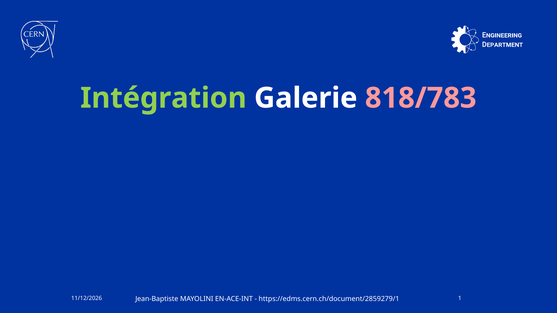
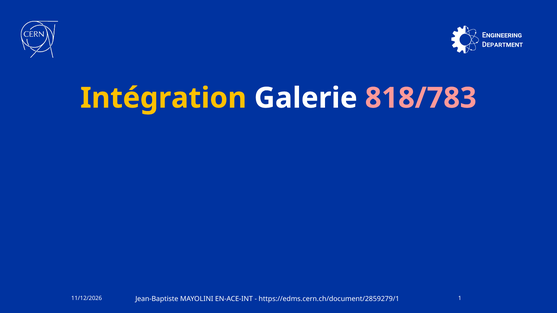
Intégration colour: light green -> yellow (163, 98)
